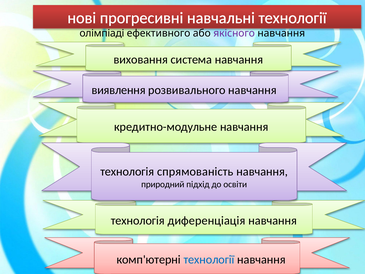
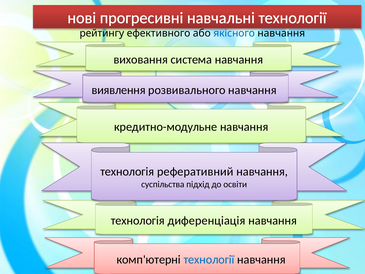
олімпіаді: олімпіаді -> рейтингу (102, 33)
якісного colour: purple -> blue (234, 33)
спрямованість: спрямованість -> реферативний (195, 172)
природний: природний -> суспільства (163, 184)
